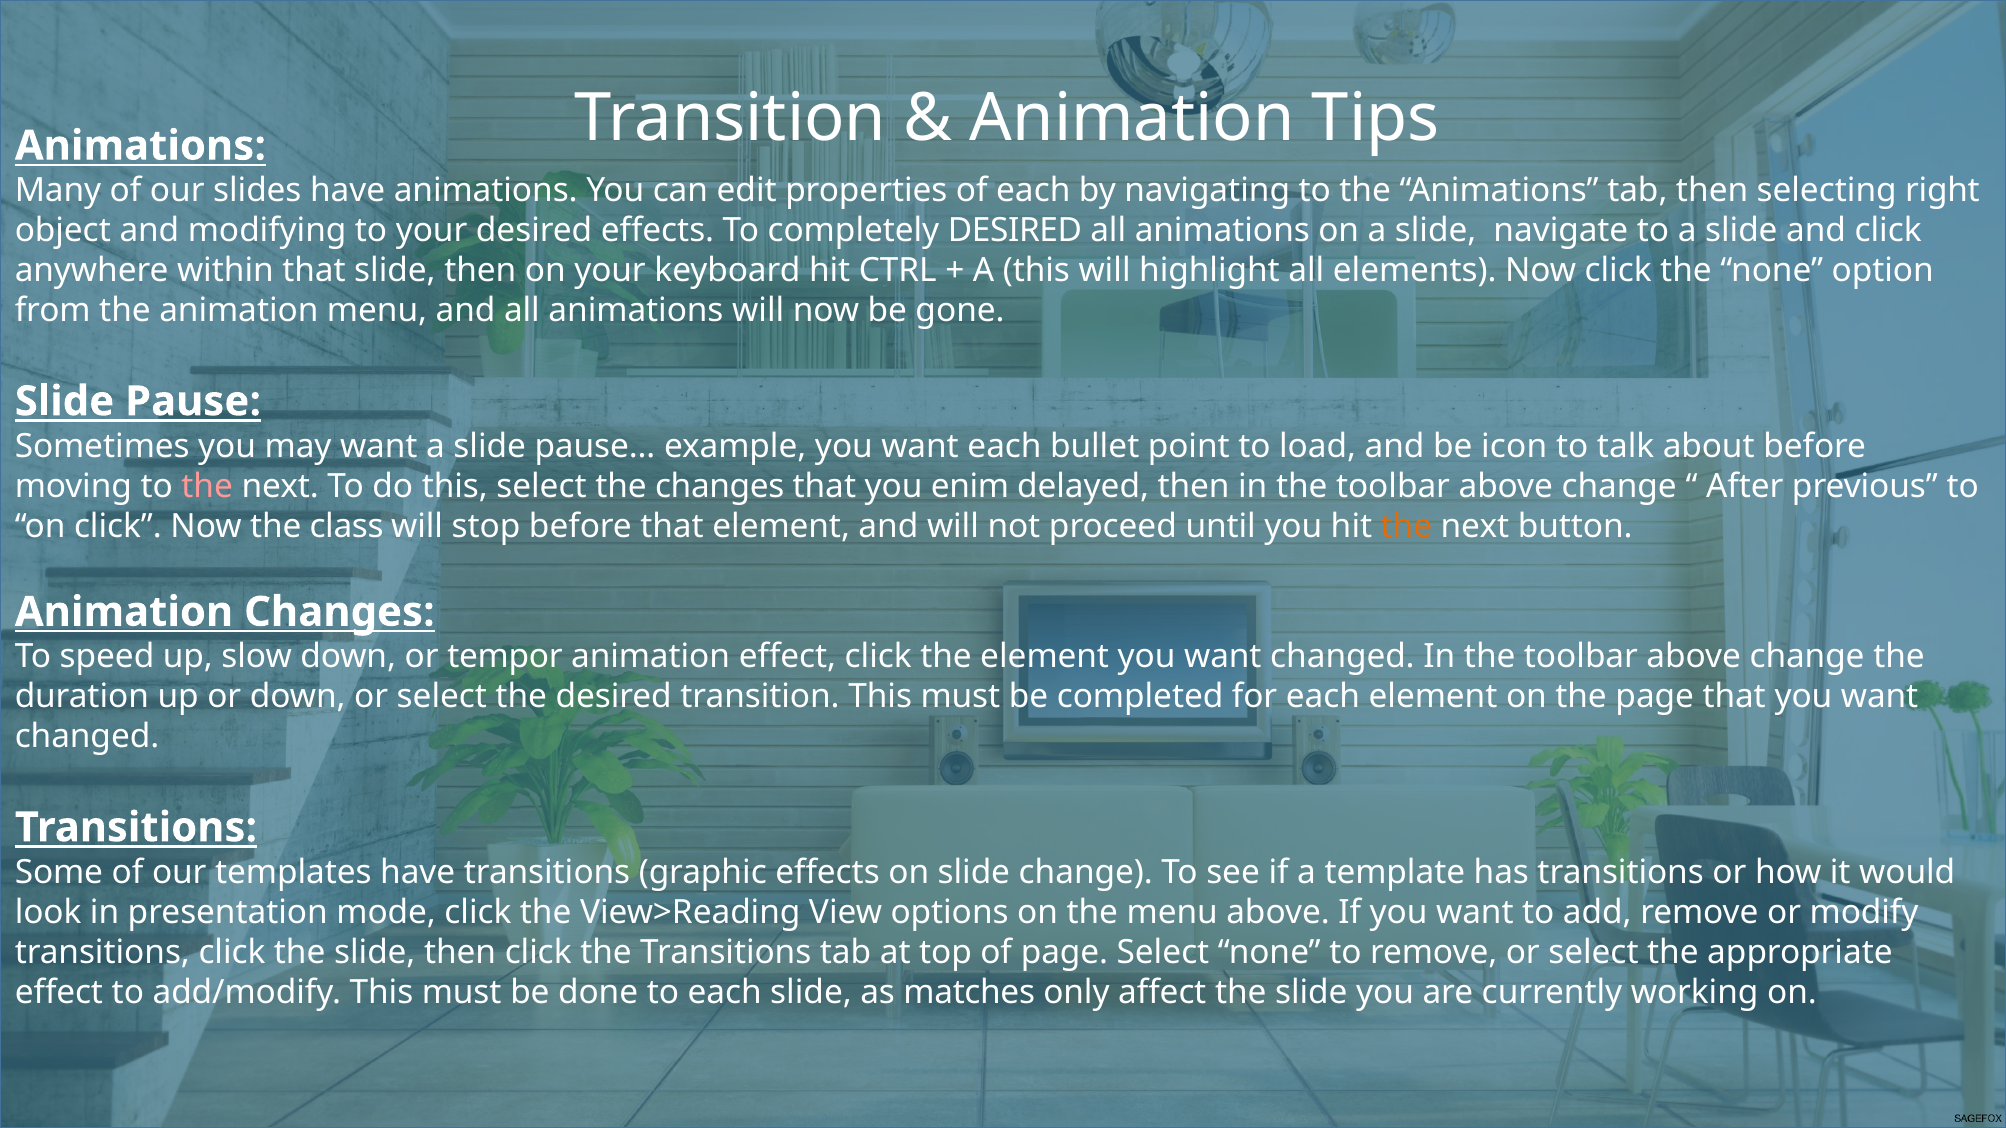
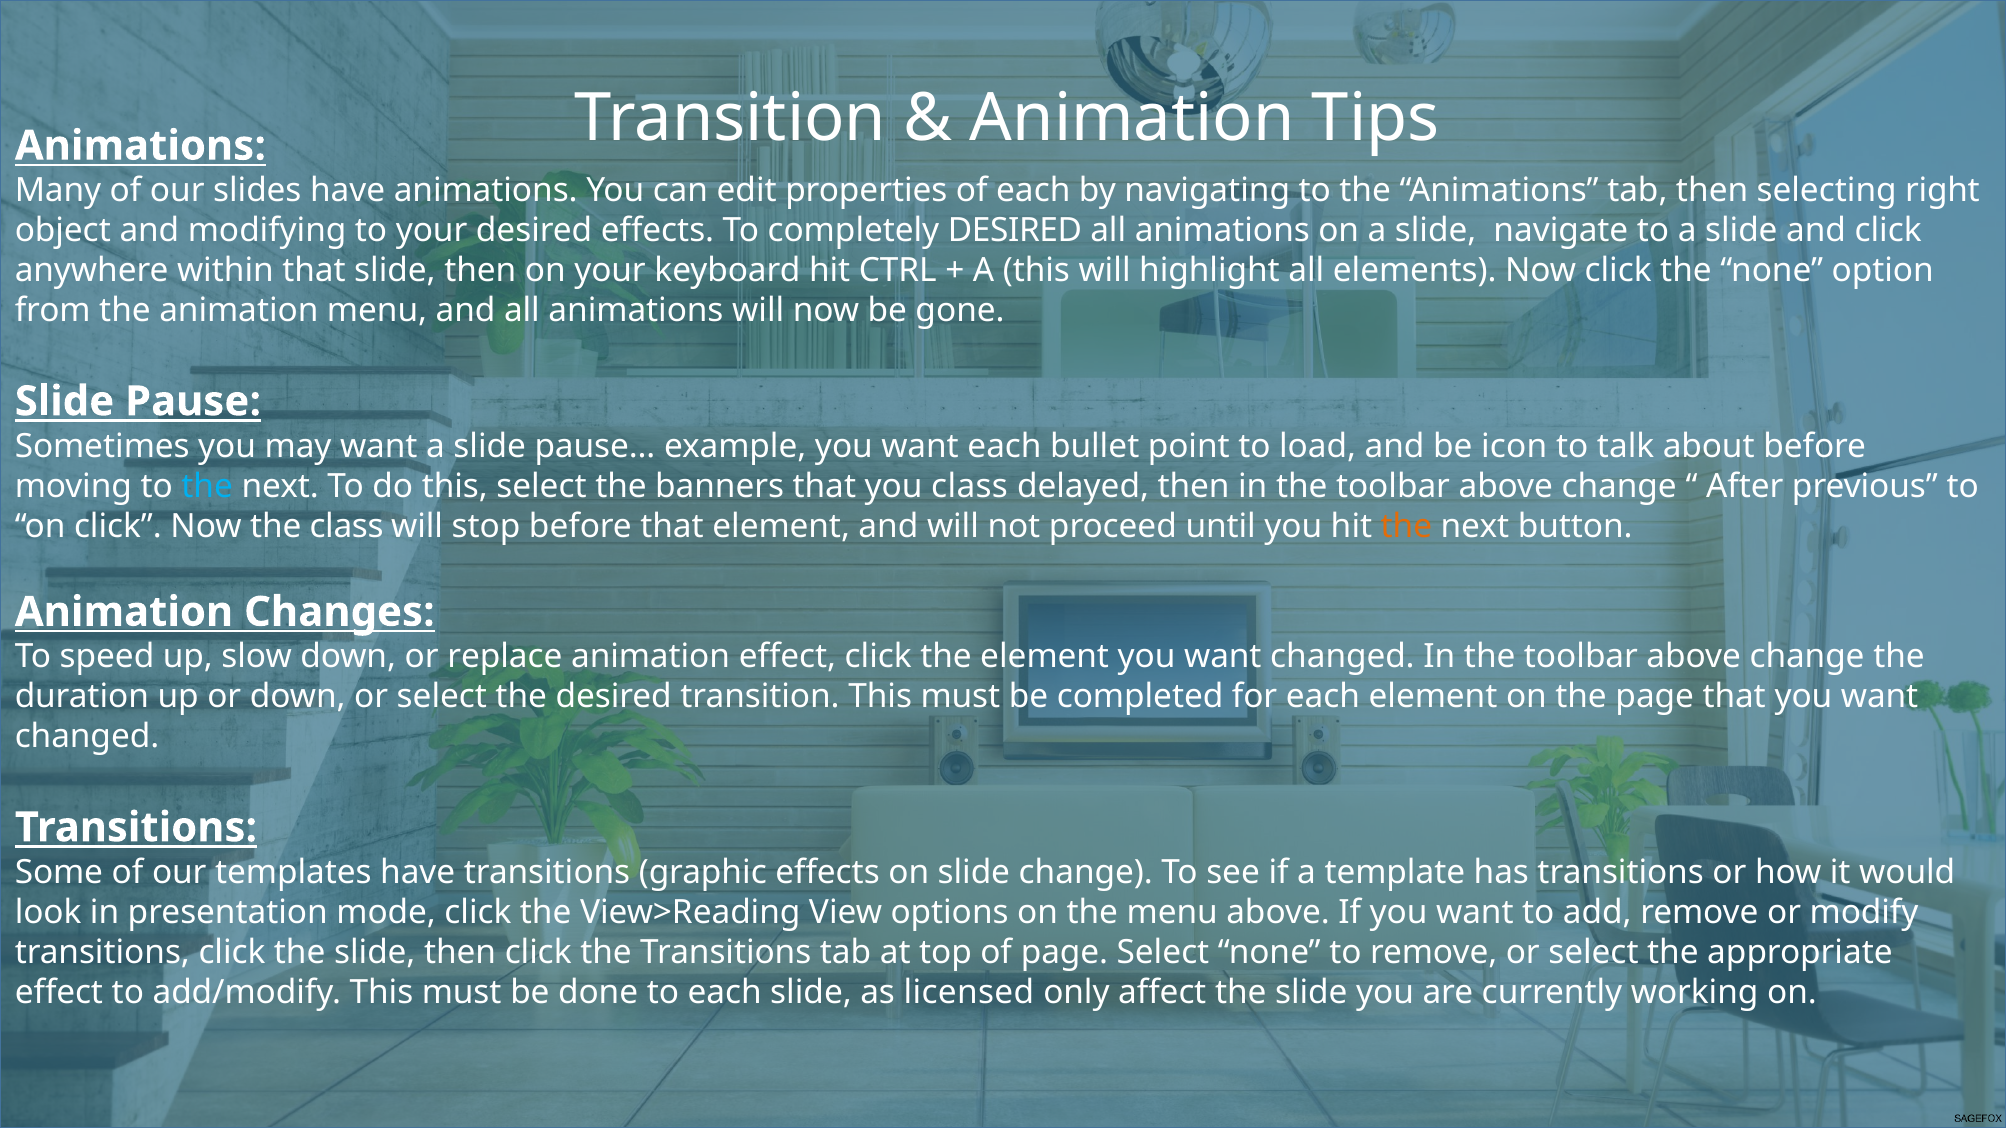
the colour: pink -> light blue (207, 486)
the changes: changes -> banners (720, 486)
you enim: enim -> class (970, 486)
tempor: tempor -> replace (505, 657)
matches: matches -> licensed (969, 993)
